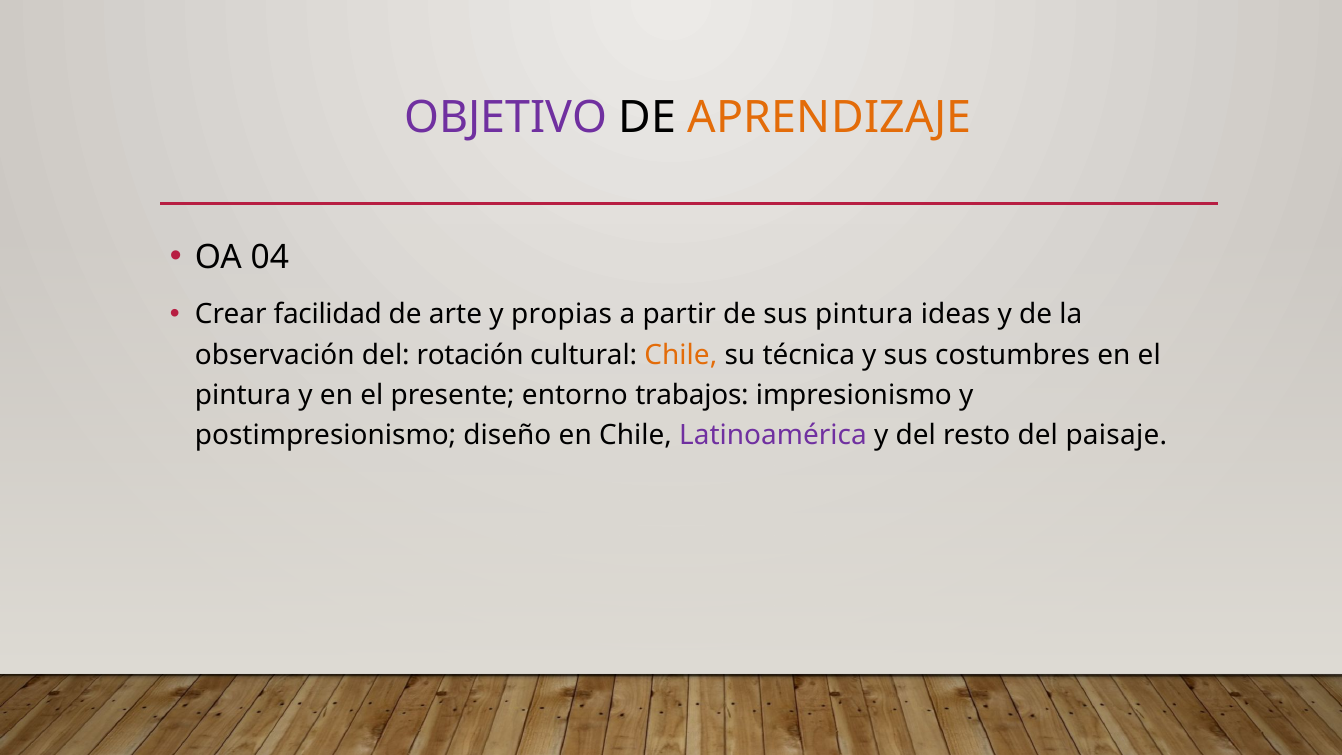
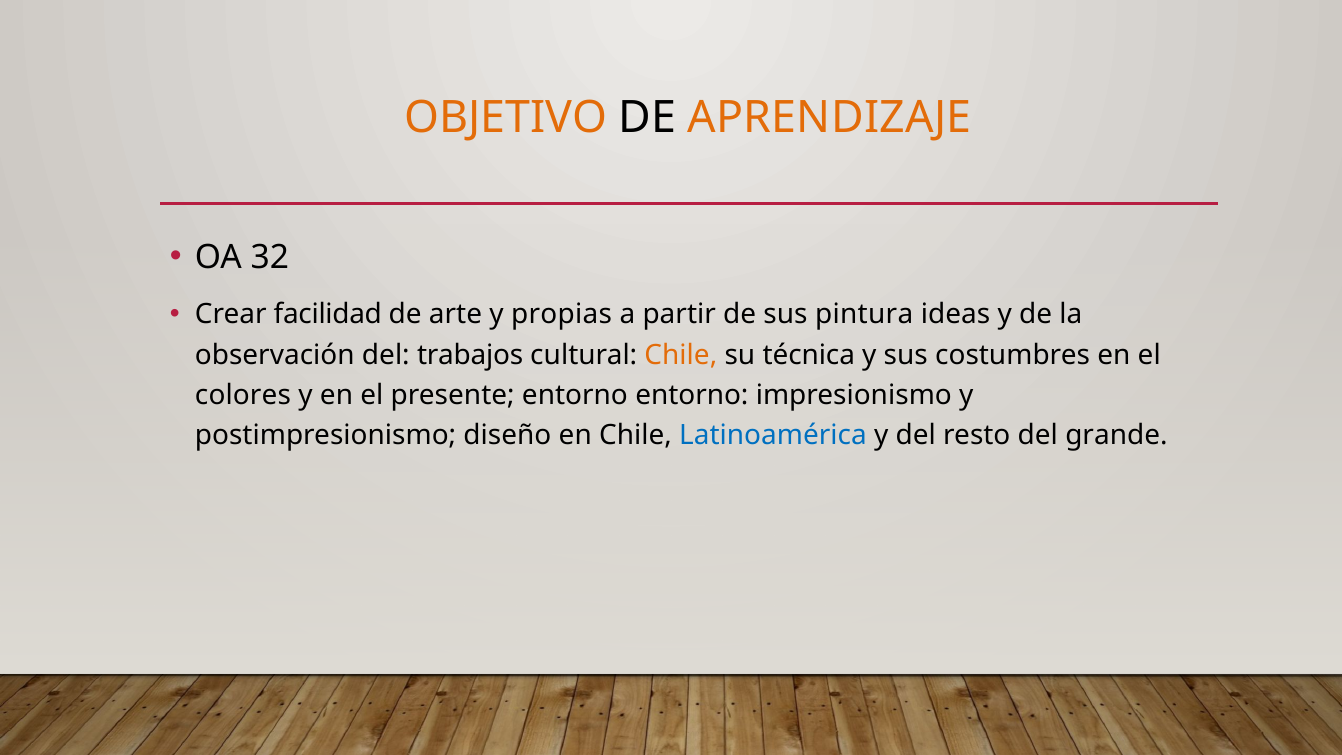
OBJETIVO colour: purple -> orange (506, 118)
04: 04 -> 32 (270, 257)
rotación: rotación -> trabajos (470, 355)
pintura: pintura -> colores (243, 395)
entorno trabajos: trabajos -> entorno (692, 395)
Latinoamérica colour: purple -> blue (773, 436)
paisaje: paisaje -> grande (1116, 436)
